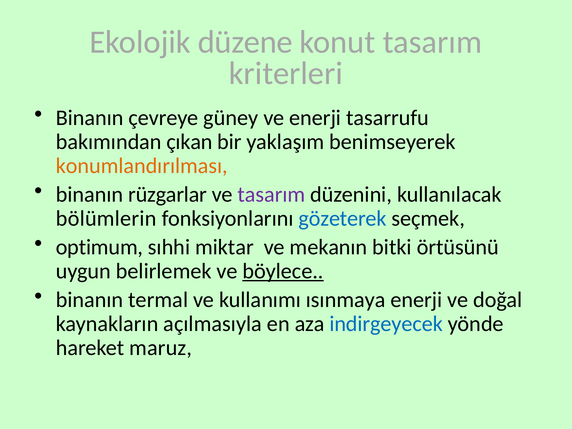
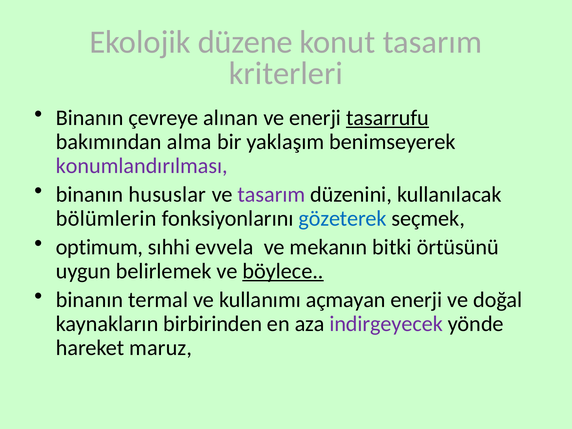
güney: güney -> alınan (231, 118)
tasarrufu underline: none -> present (387, 118)
çıkan: çıkan -> alma (189, 142)
konumlandırılması colour: orange -> purple (142, 166)
rüzgarlar: rüzgarlar -> hususlar (167, 195)
miktar: miktar -> evvela (224, 247)
ısınmaya: ısınmaya -> açmayan (346, 300)
açılmasıyla: açılmasıyla -> birbirinden (213, 324)
indirgeyecek colour: blue -> purple (386, 324)
